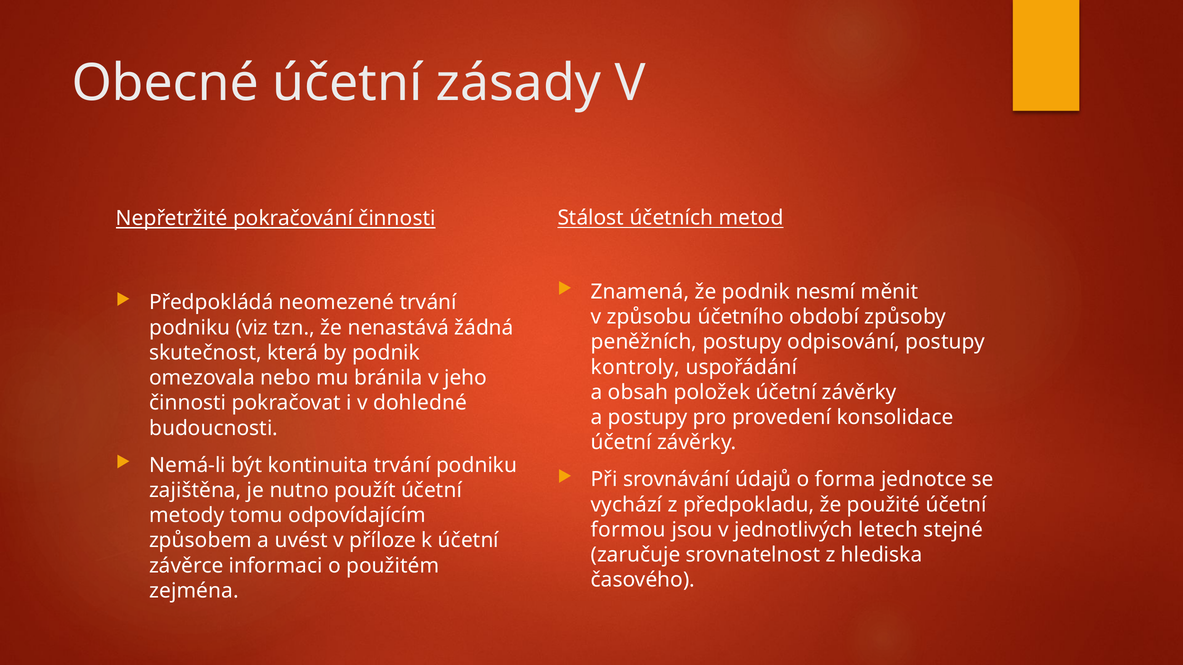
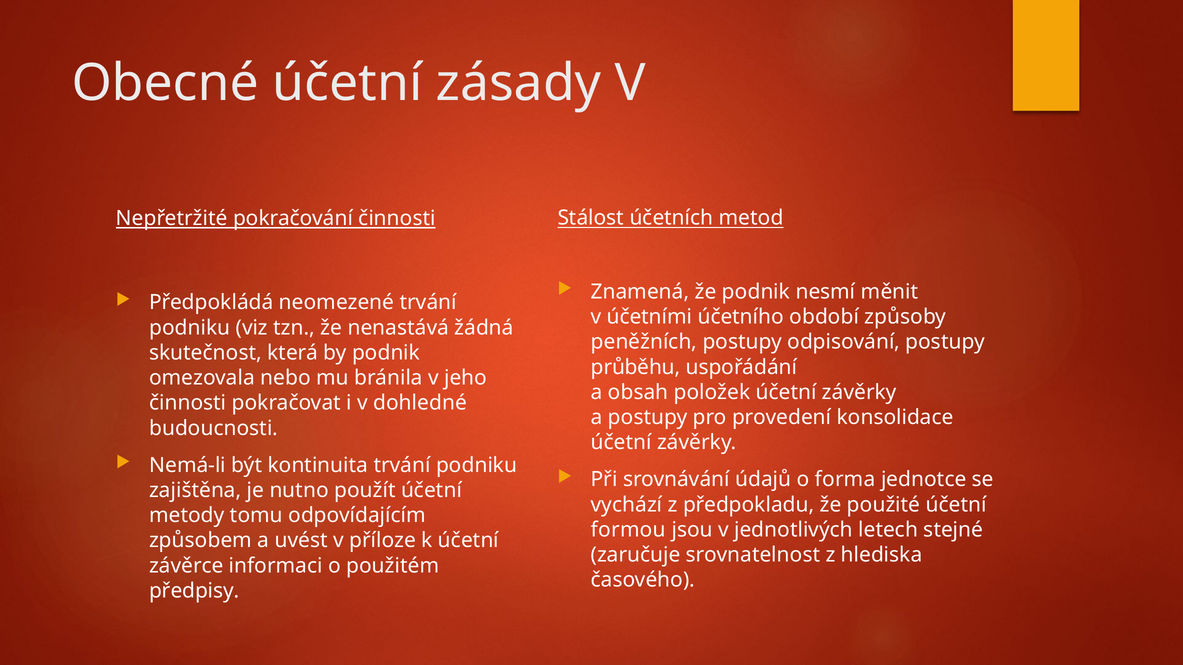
způsobu: způsobu -> účetními (650, 317)
kontroly: kontroly -> průběhu (636, 367)
zejména: zejména -> předpisy (194, 591)
